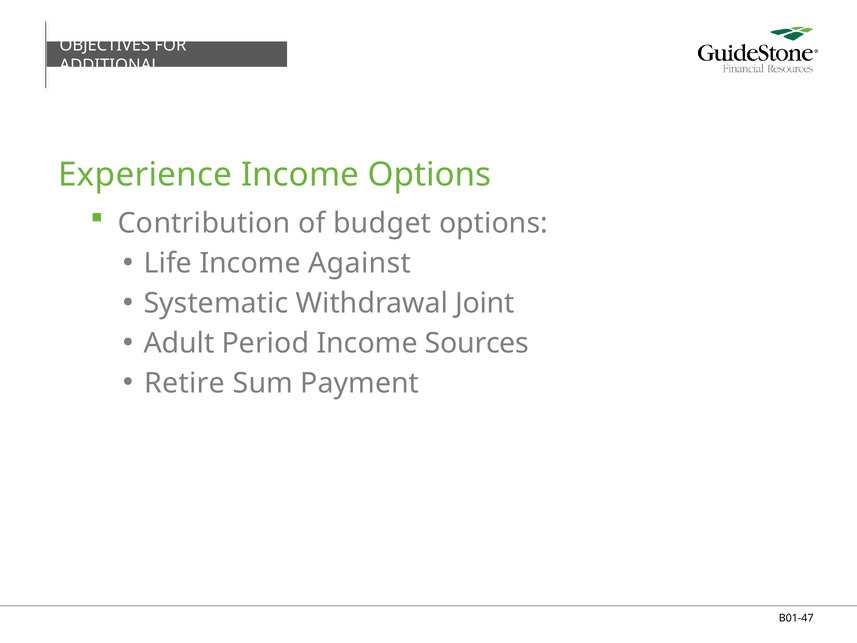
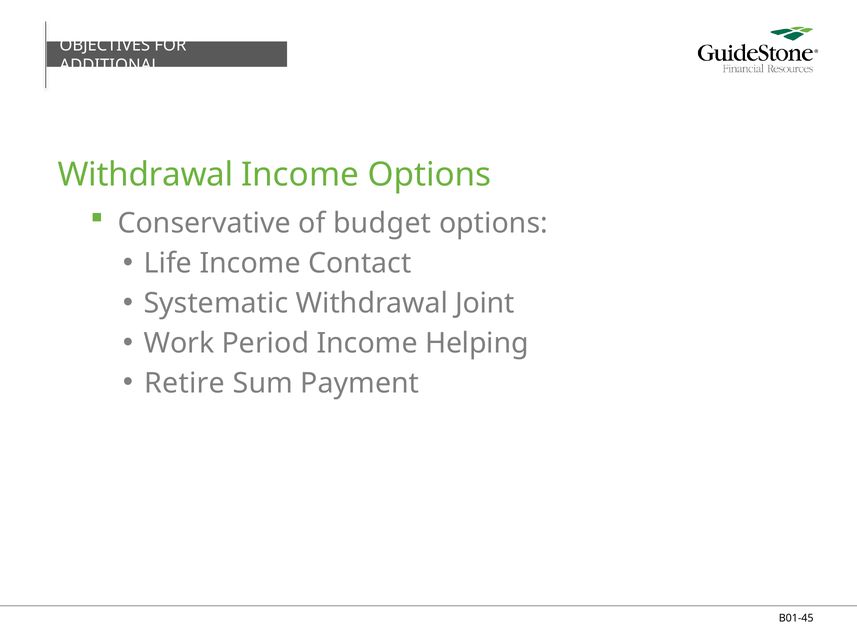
Experience: Experience -> Withdrawal (145, 175)
Contribution: Contribution -> Conservative (204, 223)
Against: Against -> Contact (360, 263)
Adult: Adult -> Work (179, 343)
Sources: Sources -> Helping (477, 343)
B01-47: B01-47 -> B01-45 (796, 618)
